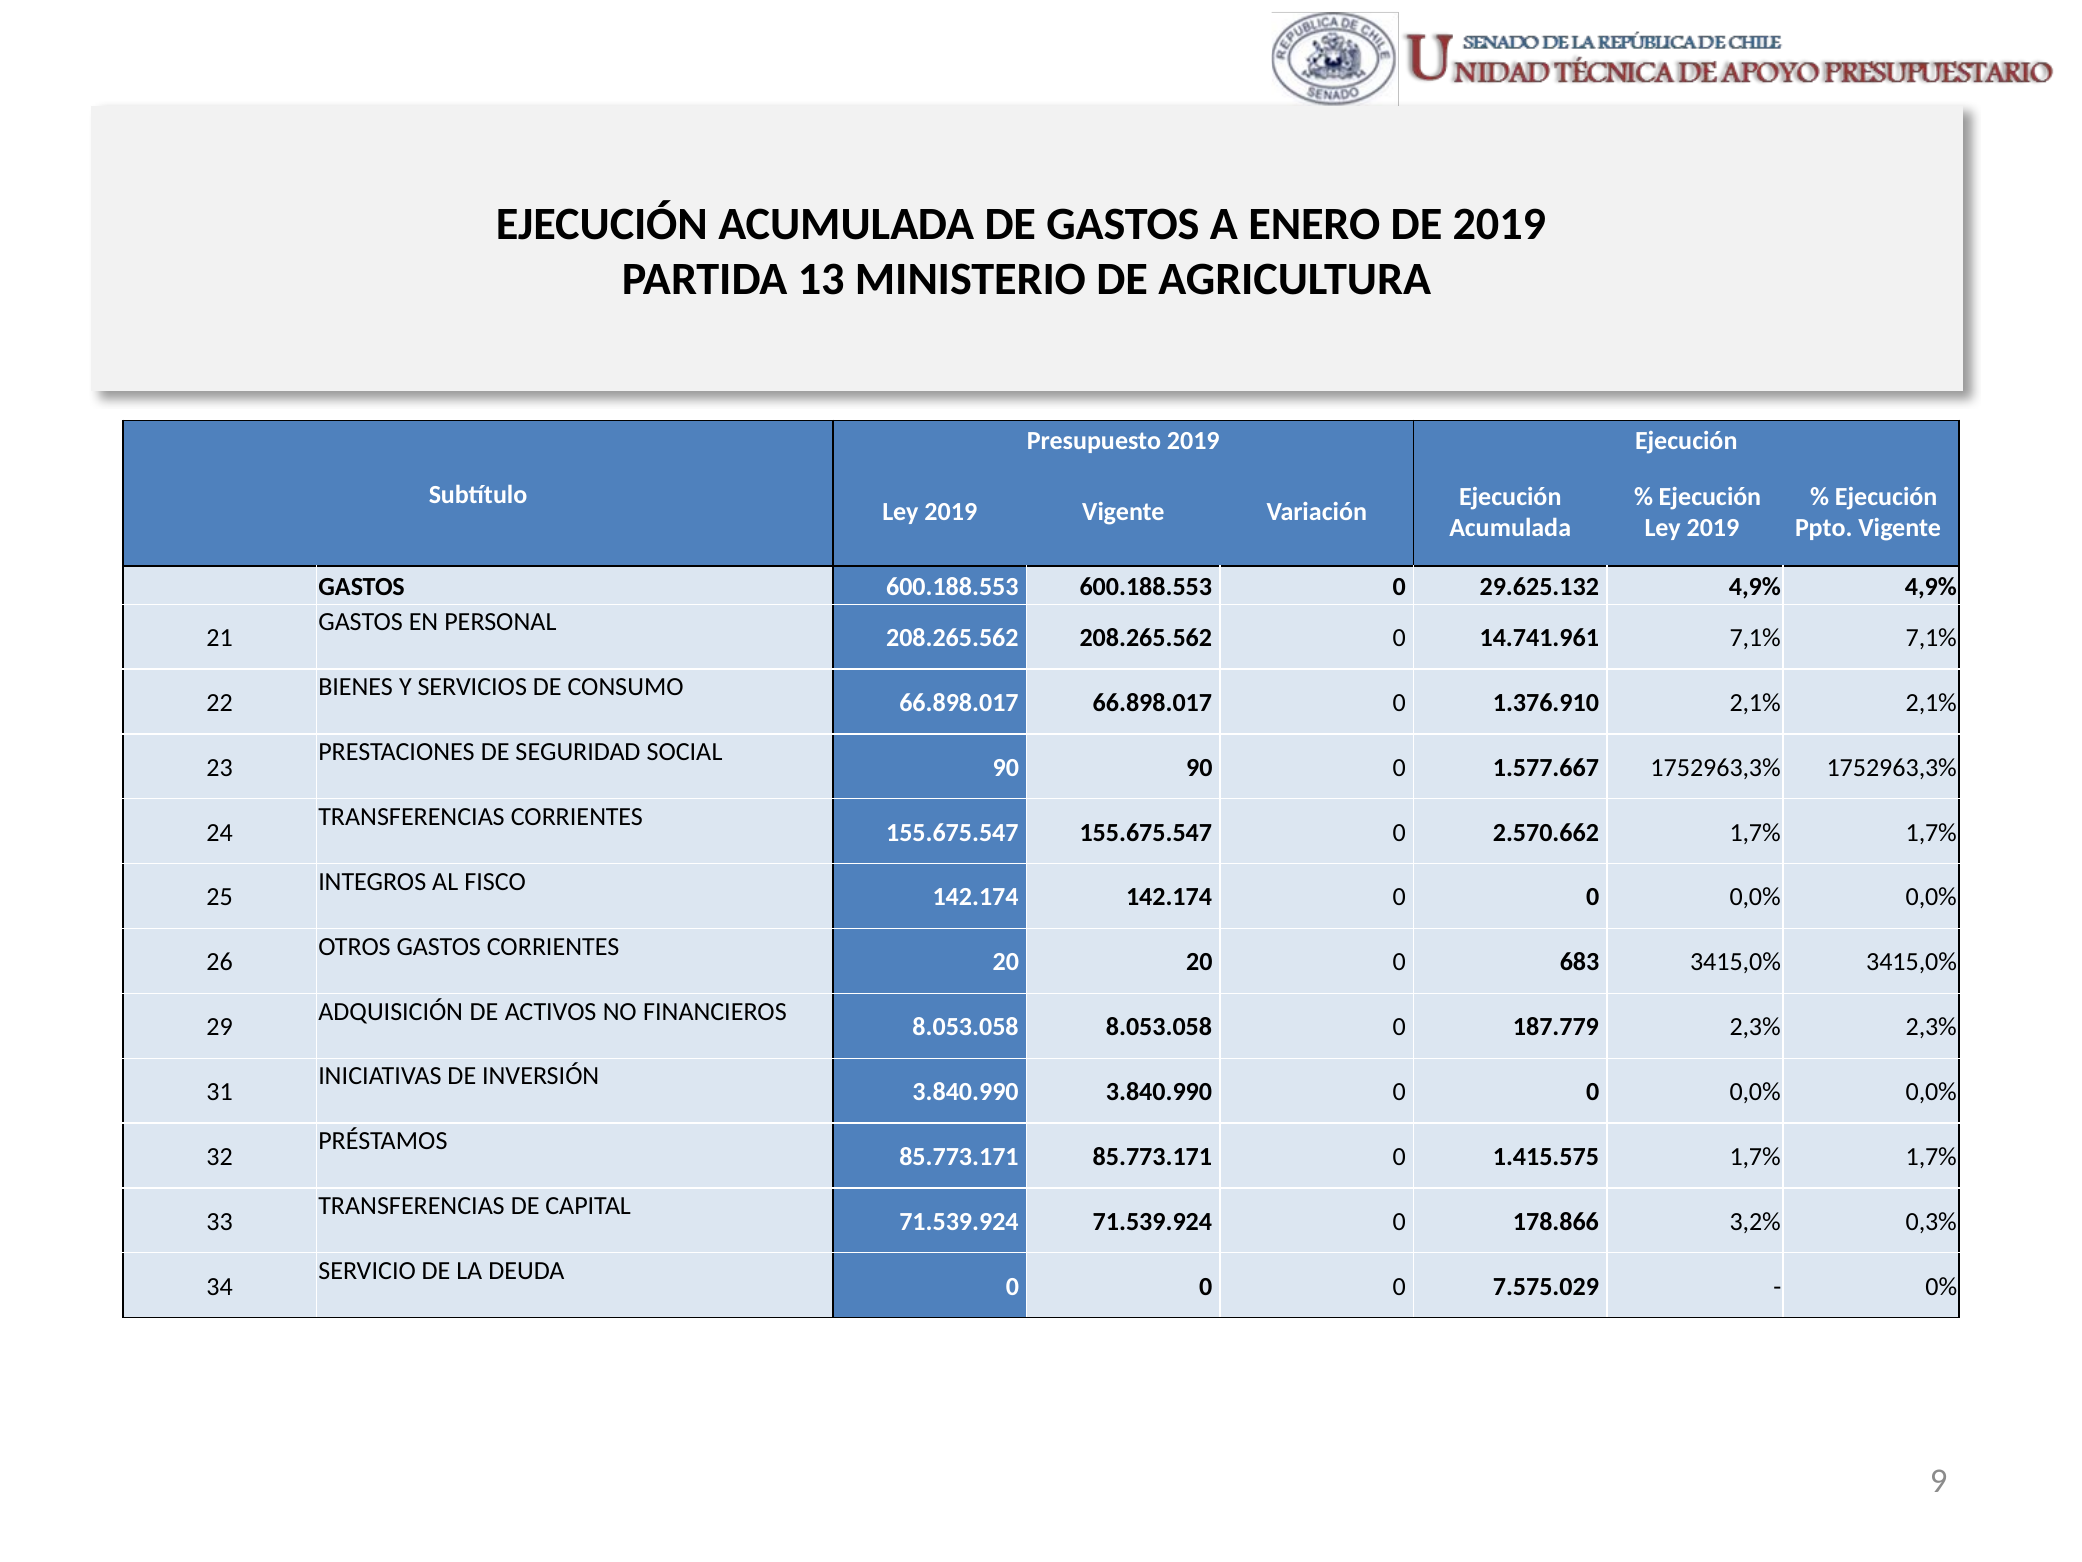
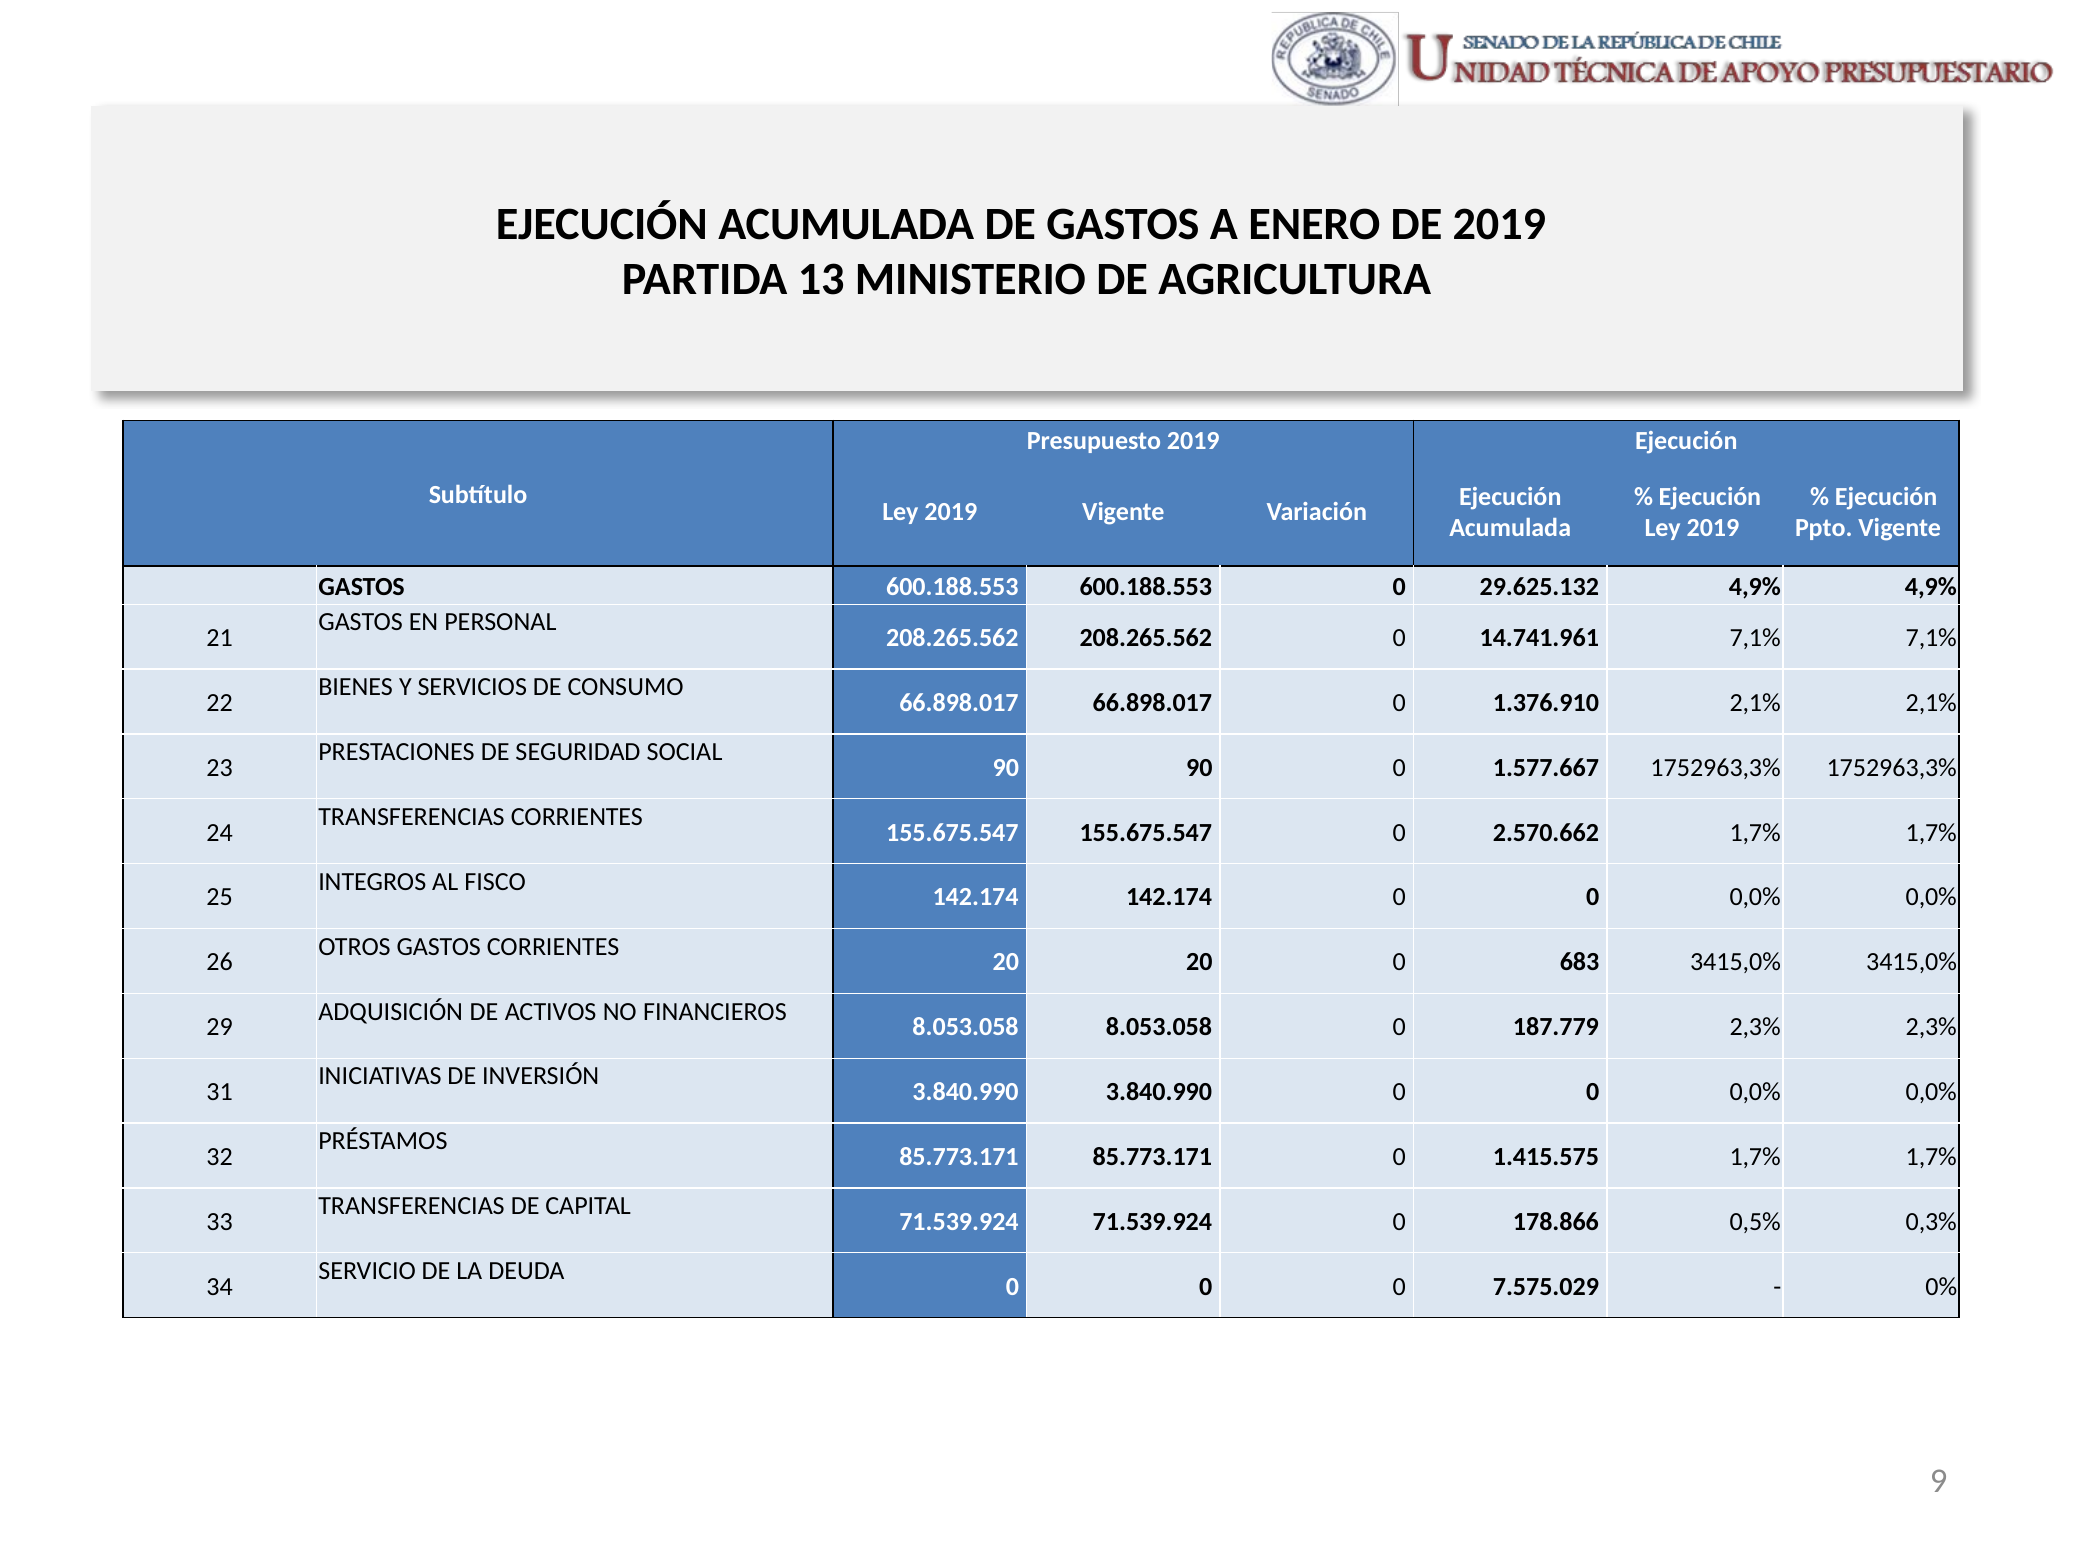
3,2%: 3,2% -> 0,5% (1755, 1221)
